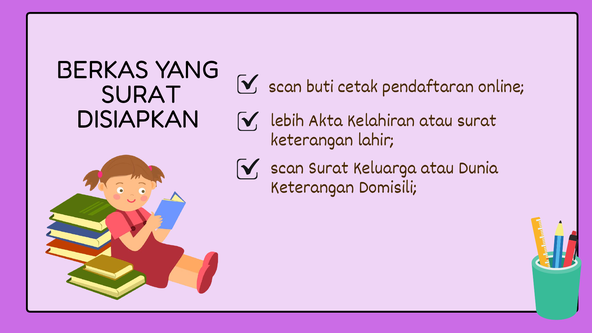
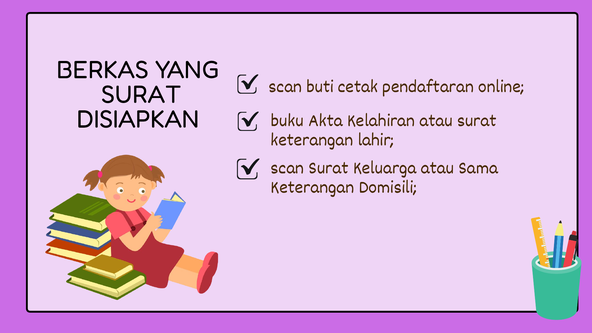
lebih: lebih -> buku (287, 120)
Dunia: Dunia -> Sama (478, 167)
